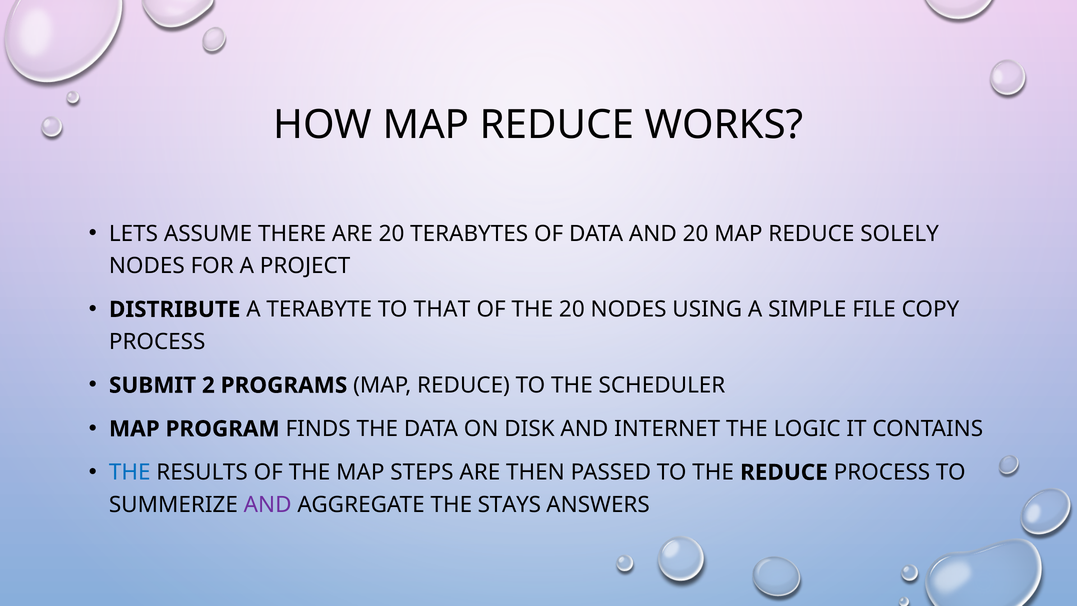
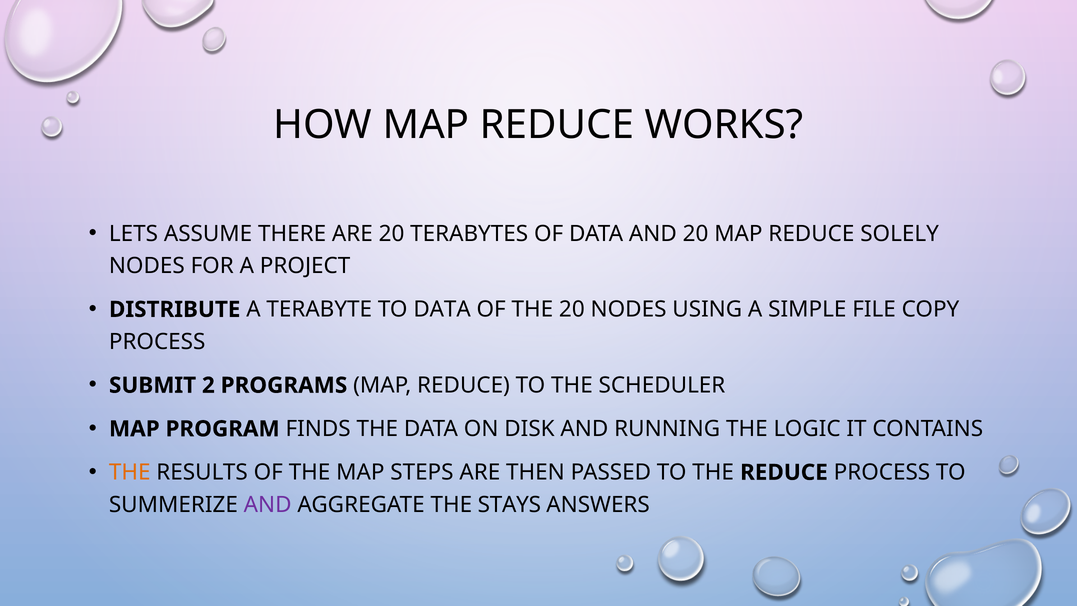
TO THAT: THAT -> DATA (442, 309)
INTERNET: INTERNET -> RUNNING (667, 429)
THE colour: blue -> orange (130, 472)
